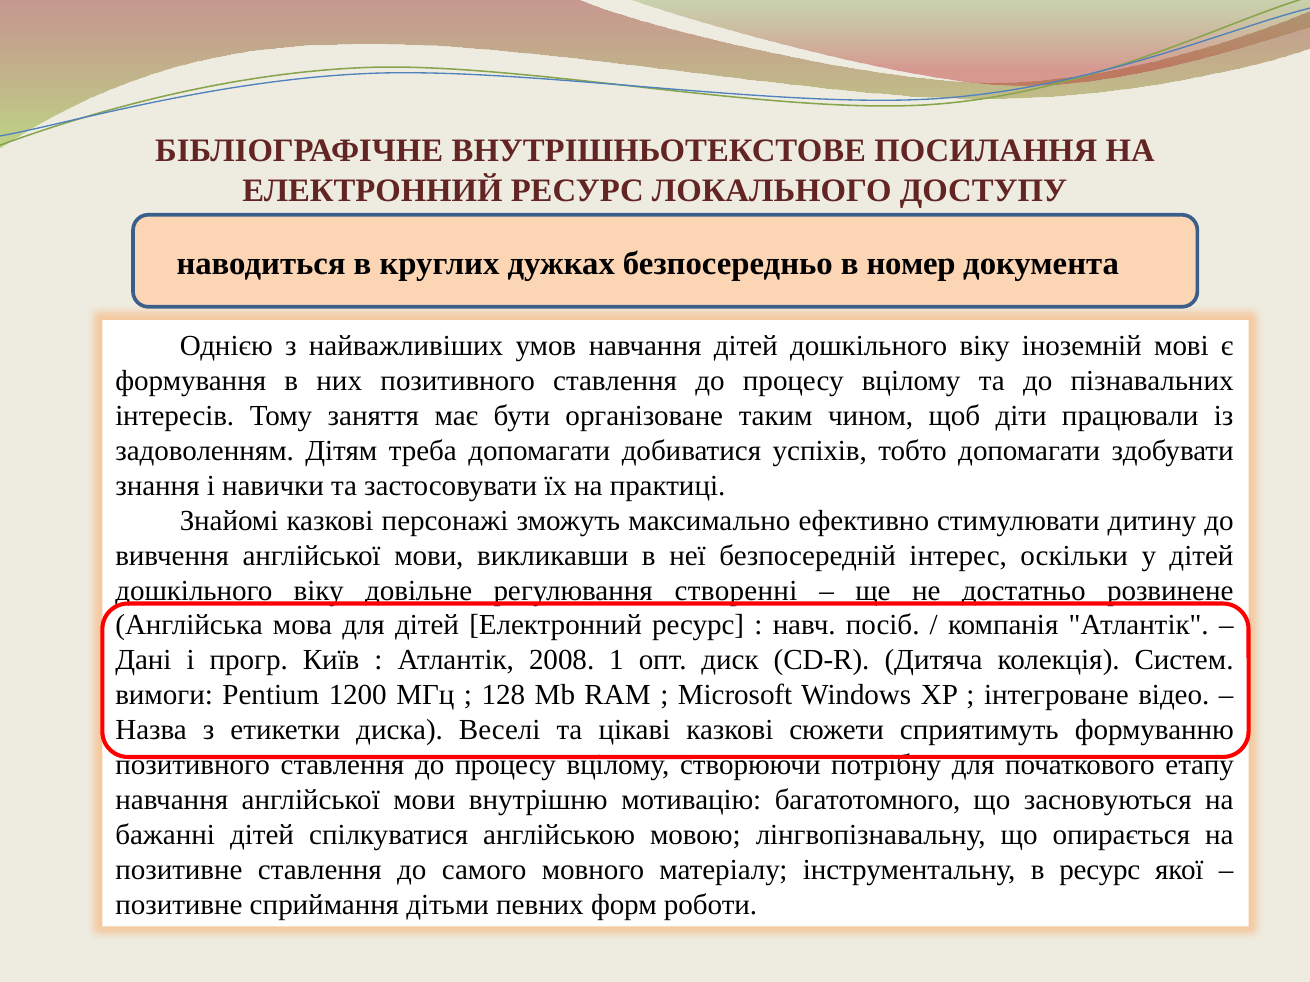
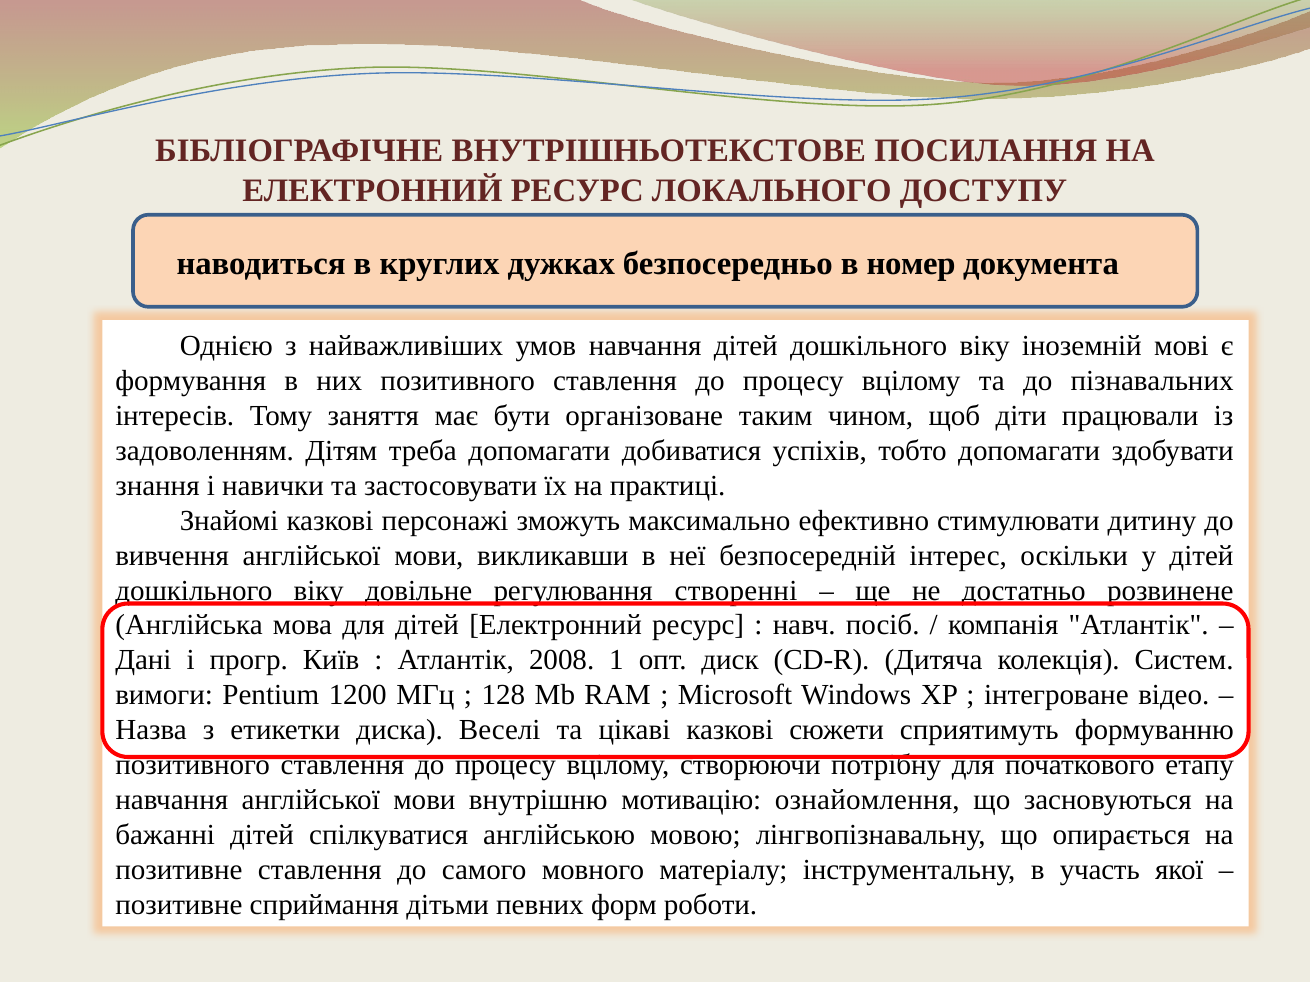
багатотомного: багатотомного -> ознайомлення (867, 800)
в ресурс: ресурс -> участь (1100, 870)
